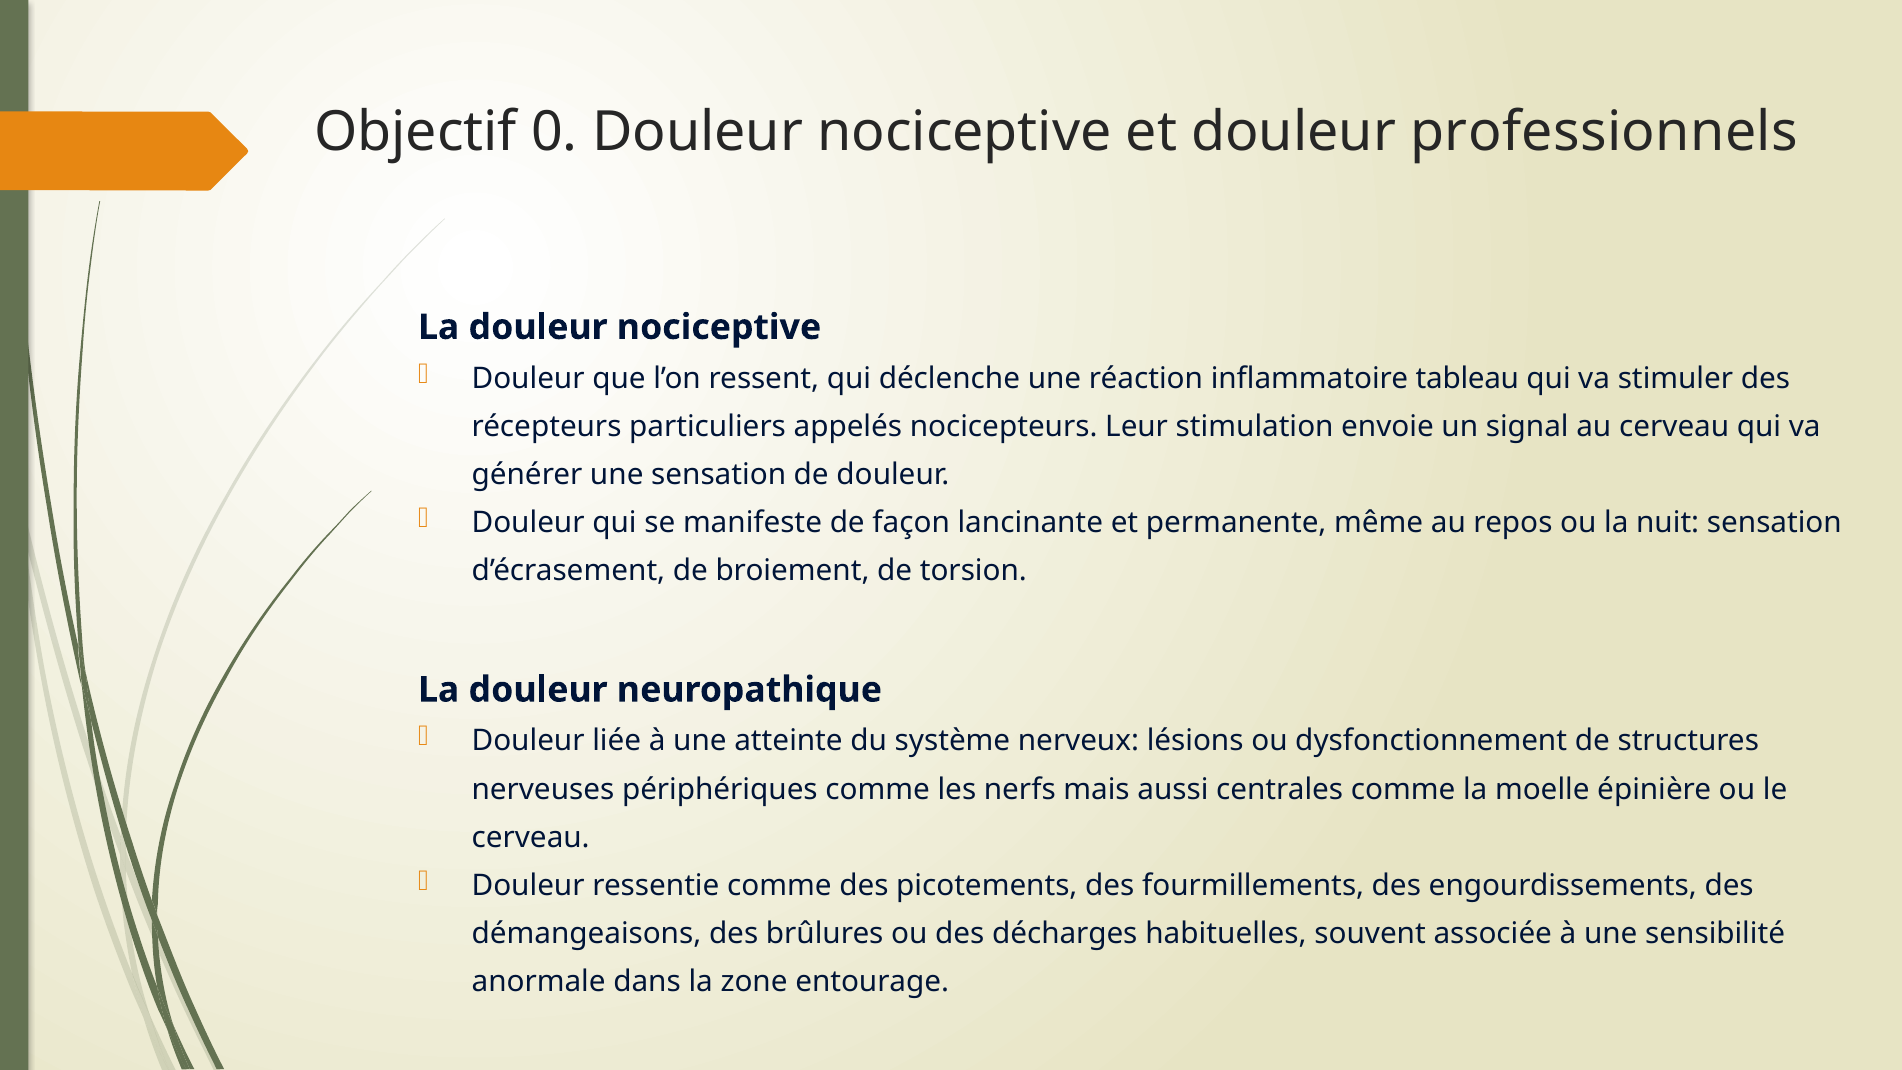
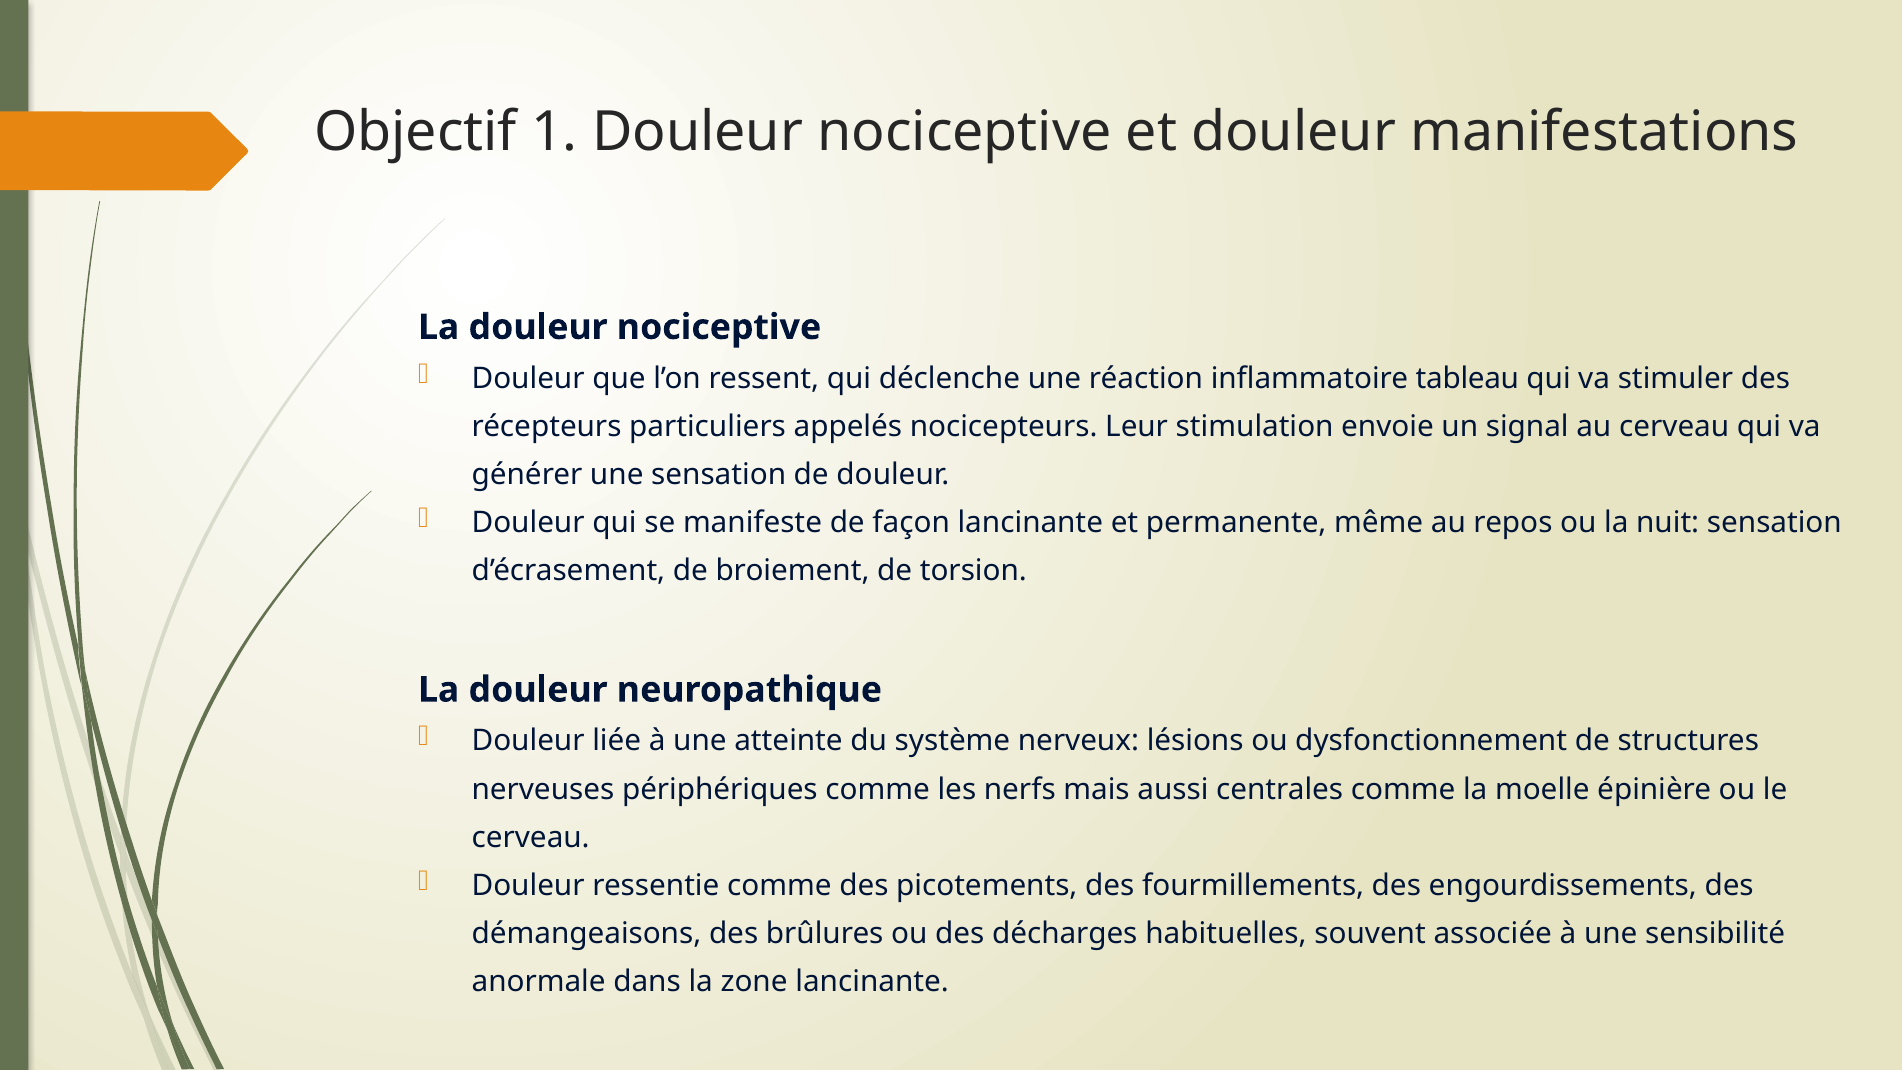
0: 0 -> 1 (555, 132)
professionnels: professionnels -> manifestations (1604, 132)
zone entourage: entourage -> lancinante (872, 982)
